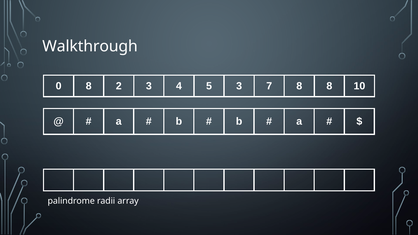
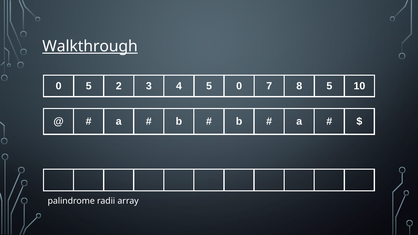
Walkthrough underline: none -> present (90, 46)
0 8: 8 -> 5 (89, 86)
5 3: 3 -> 0 (239, 86)
8 8: 8 -> 5 (329, 86)
